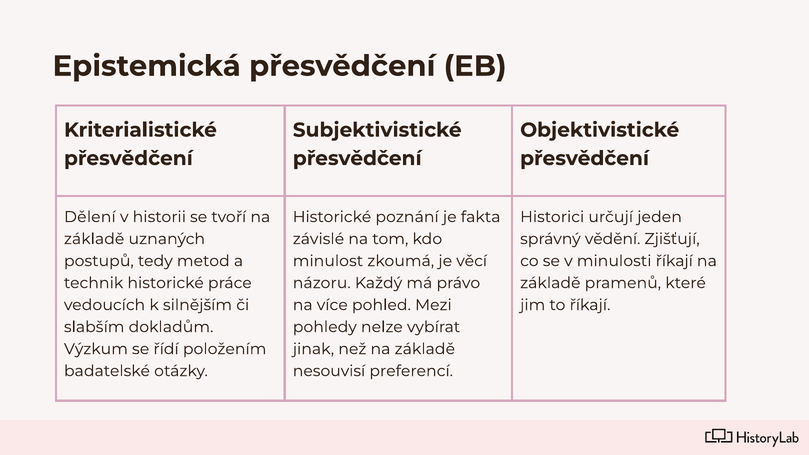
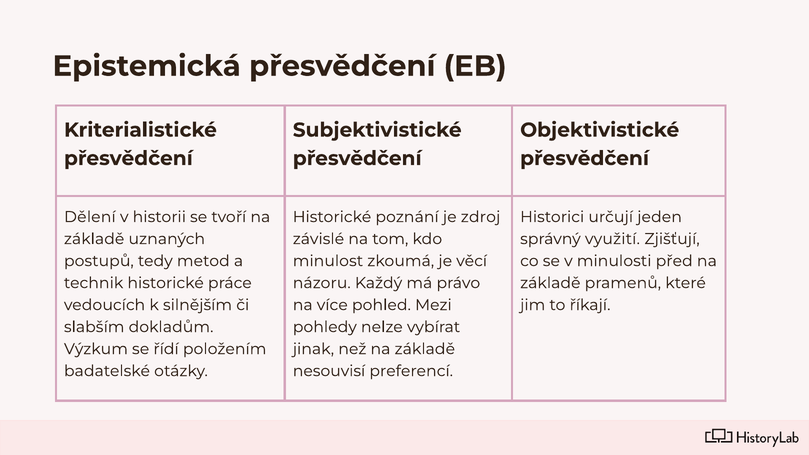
fakta: fakta -> zdroj (481, 217)
vědění: vědění -> využití (612, 239)
minulosti říkají: říkají -> před (674, 261)
